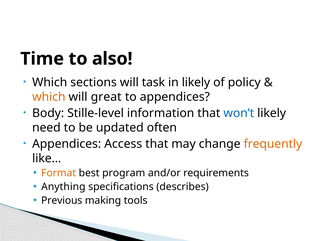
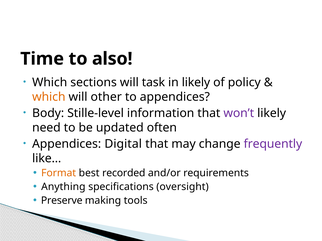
great: great -> other (106, 97)
won’t colour: blue -> purple (239, 113)
Access: Access -> Digital (123, 144)
frequently colour: orange -> purple (273, 144)
program: program -> recorded (124, 173)
describes: describes -> oversight (183, 187)
Previous: Previous -> Preserve (62, 201)
